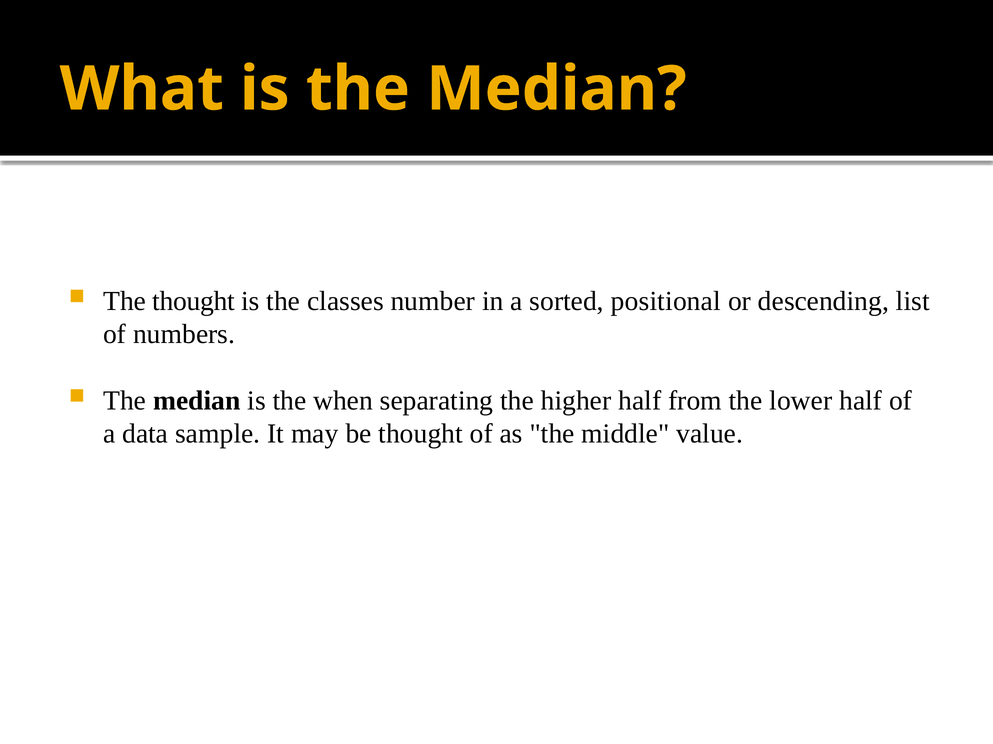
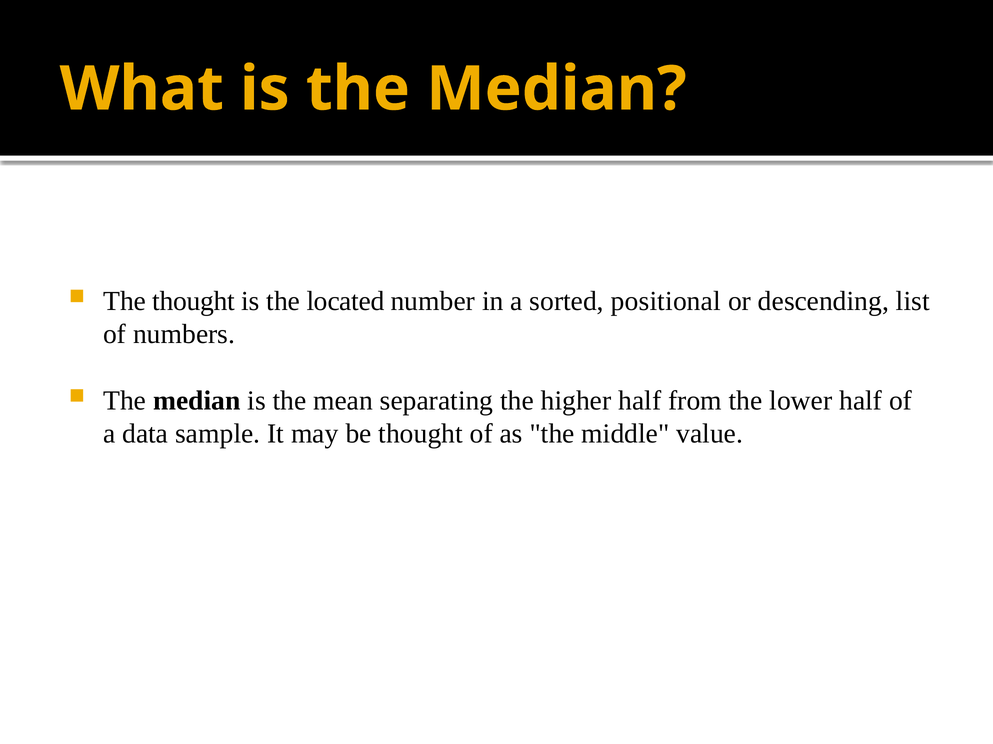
classes: classes -> located (346, 302)
when: when -> mean (343, 401)
